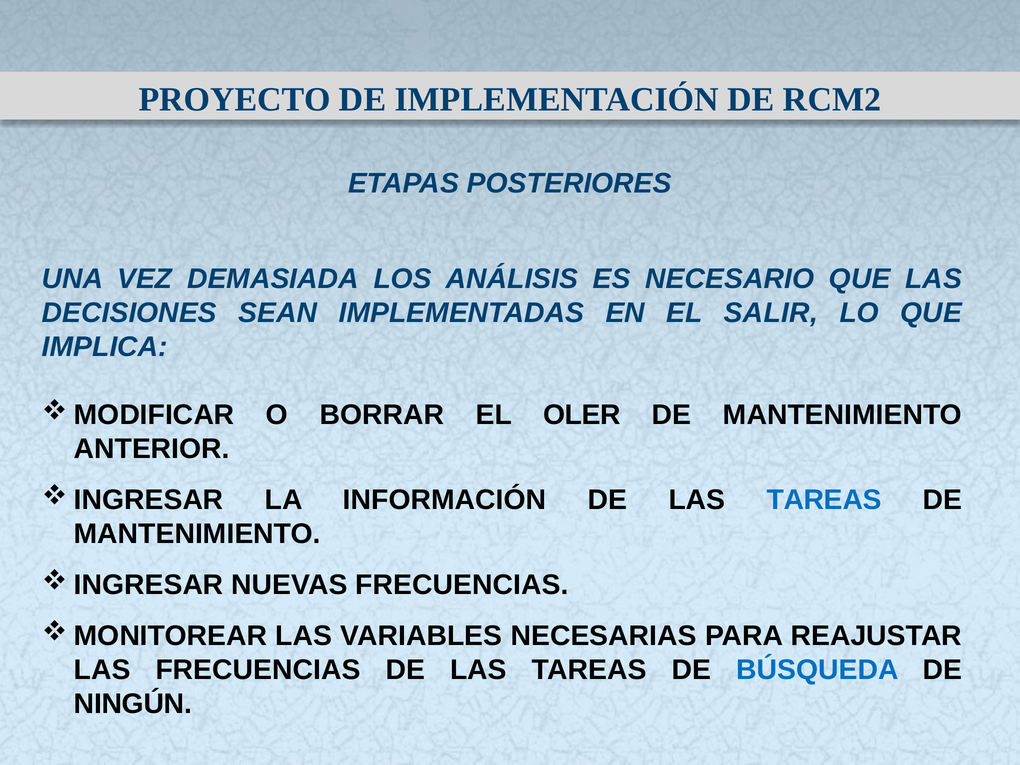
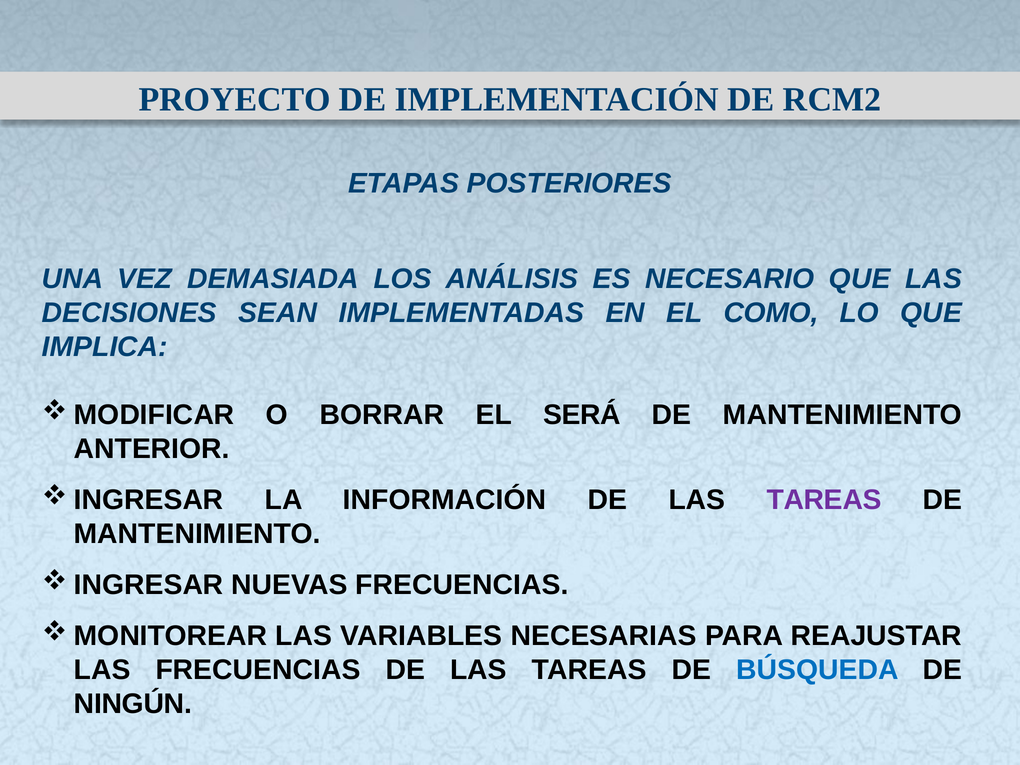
SALIR: SALIR -> COMO (771, 313)
OLER: OLER -> SERÁ (582, 415)
TAREAS colour: blue -> purple (824, 500)
